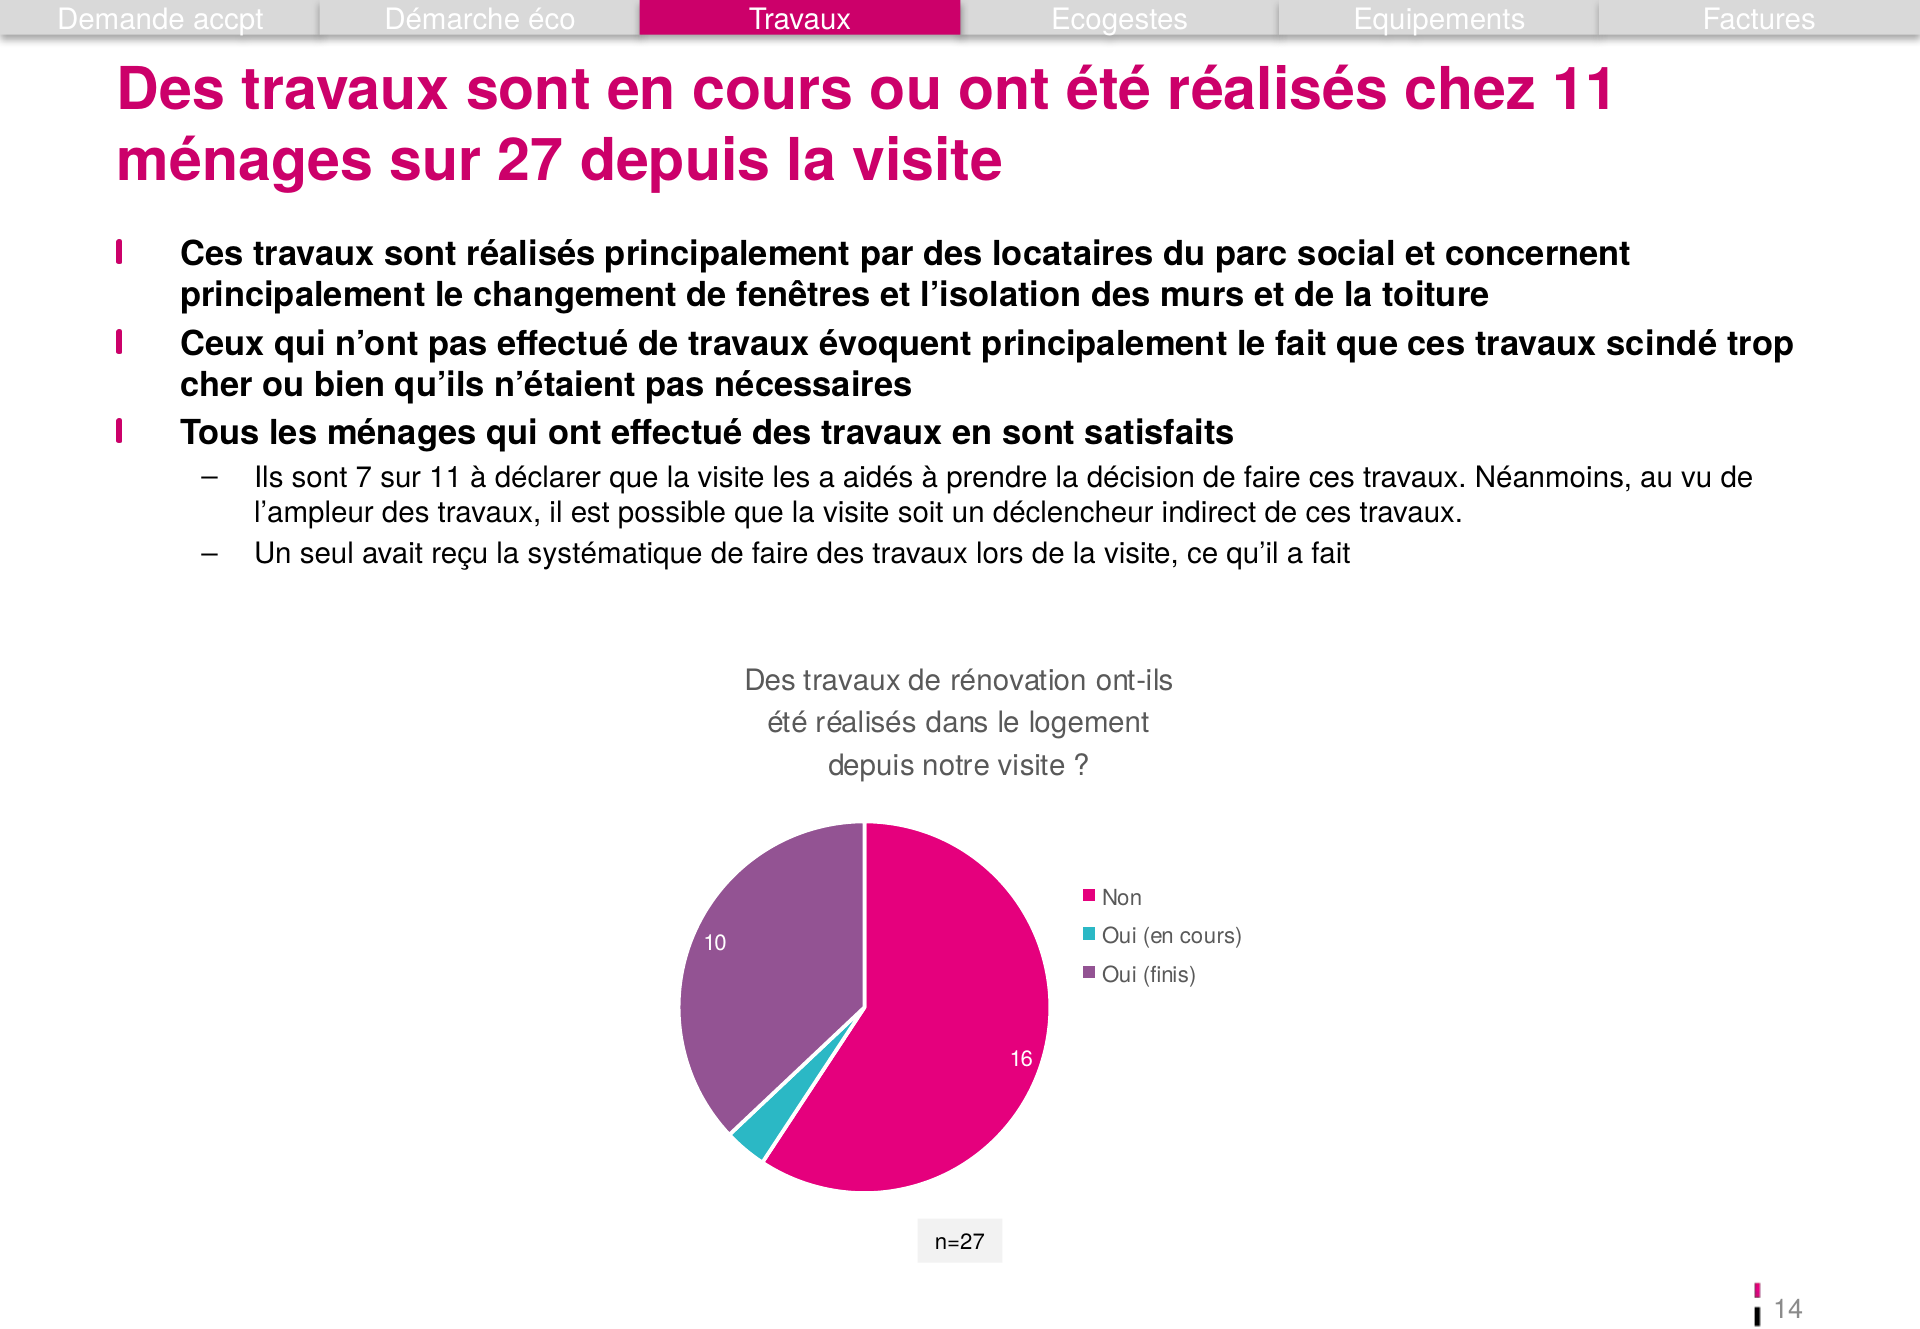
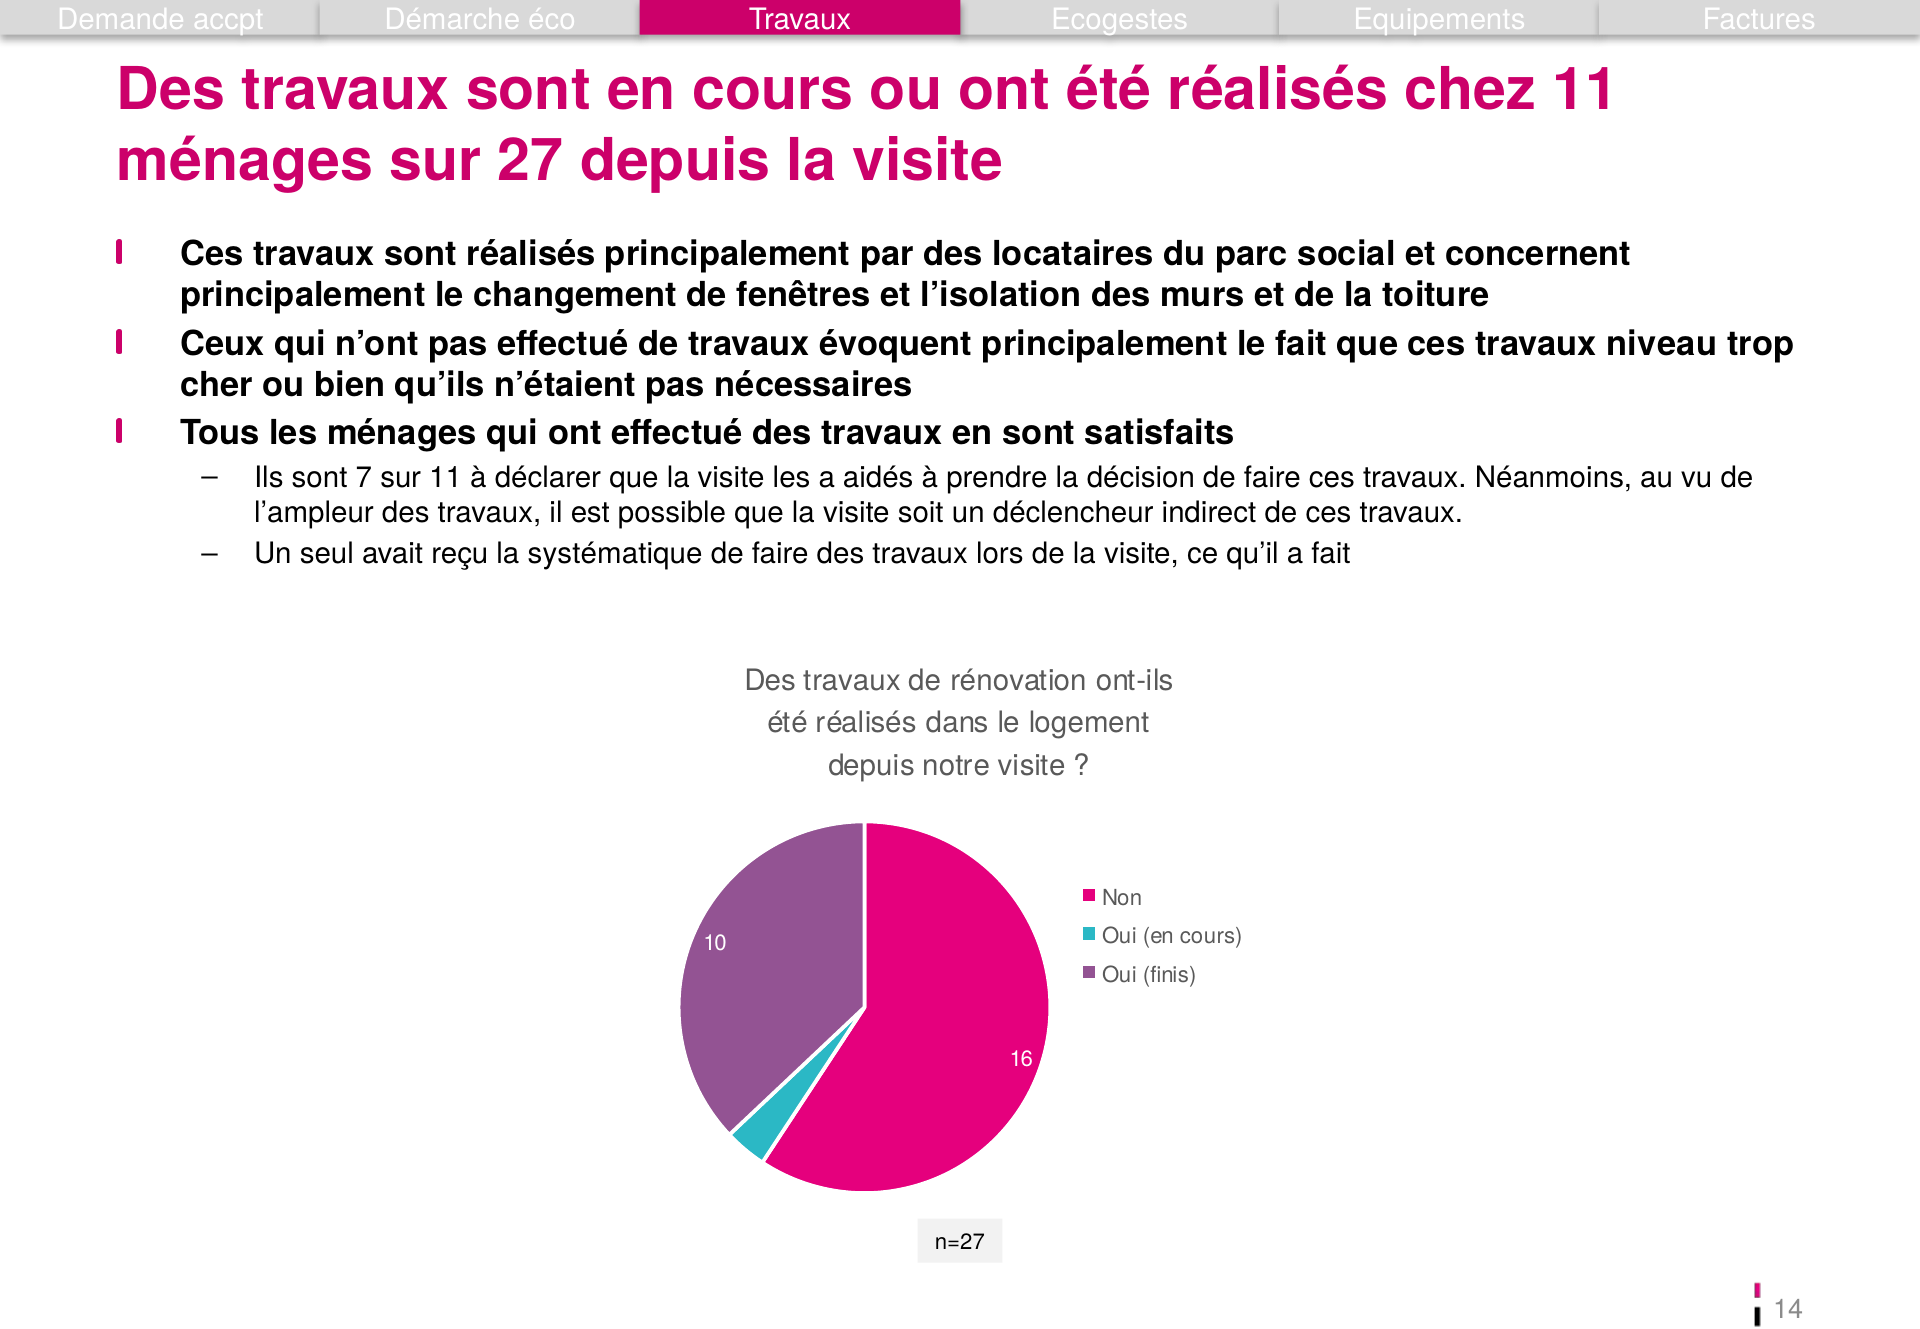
scindé: scindé -> niveau (1662, 344)
